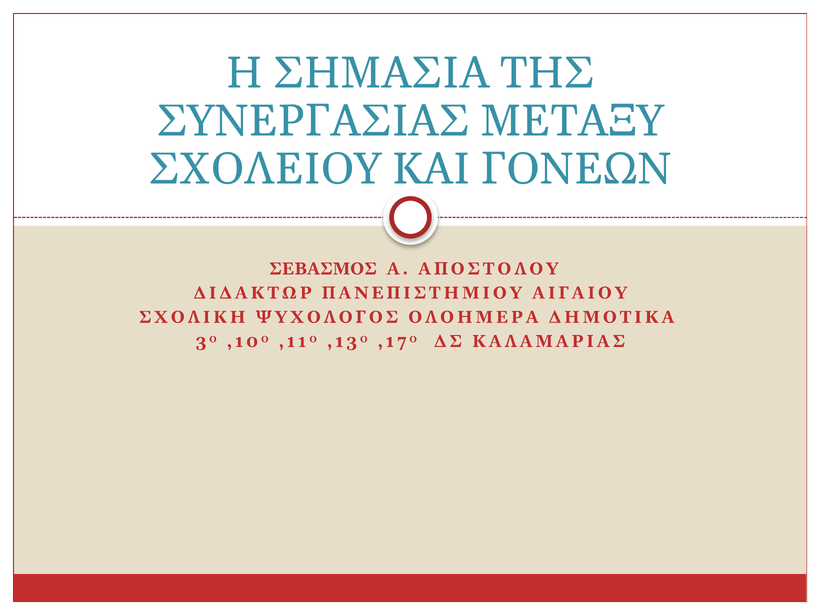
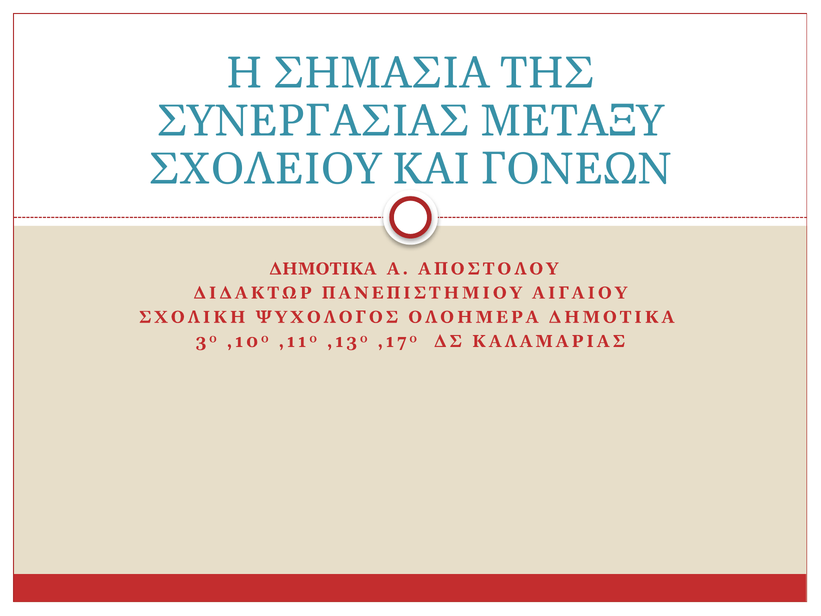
ΣΕΒΑΣΜΟΣ: ΣΕΒΑΣΜΟΣ -> ΔΗΜΟΤΙΚΑ (323, 269)
